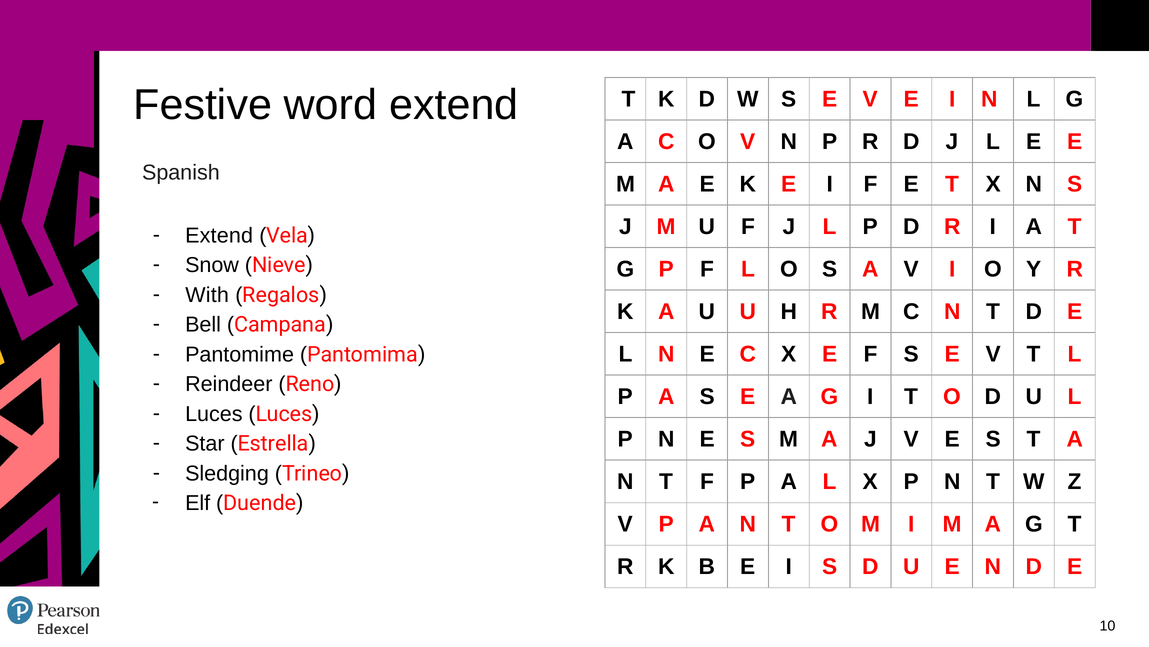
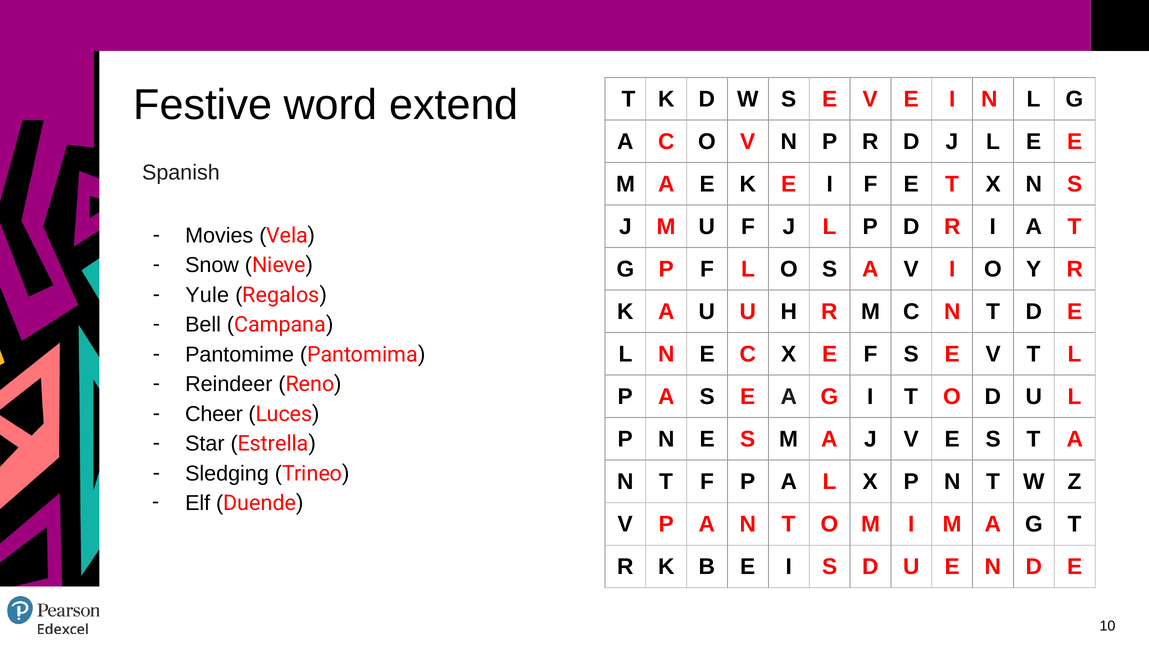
Extend: Extend -> Movies (219, 235)
With: With -> Yule (207, 295)
Luces: Luces -> Cheer (214, 414)
